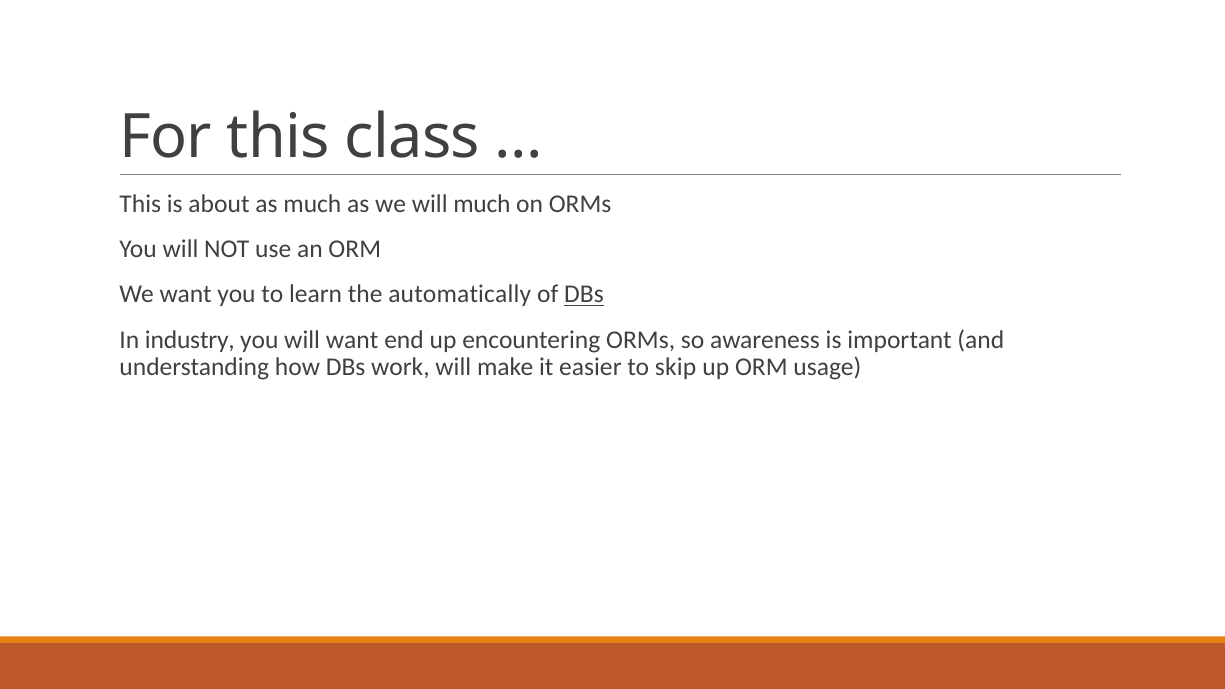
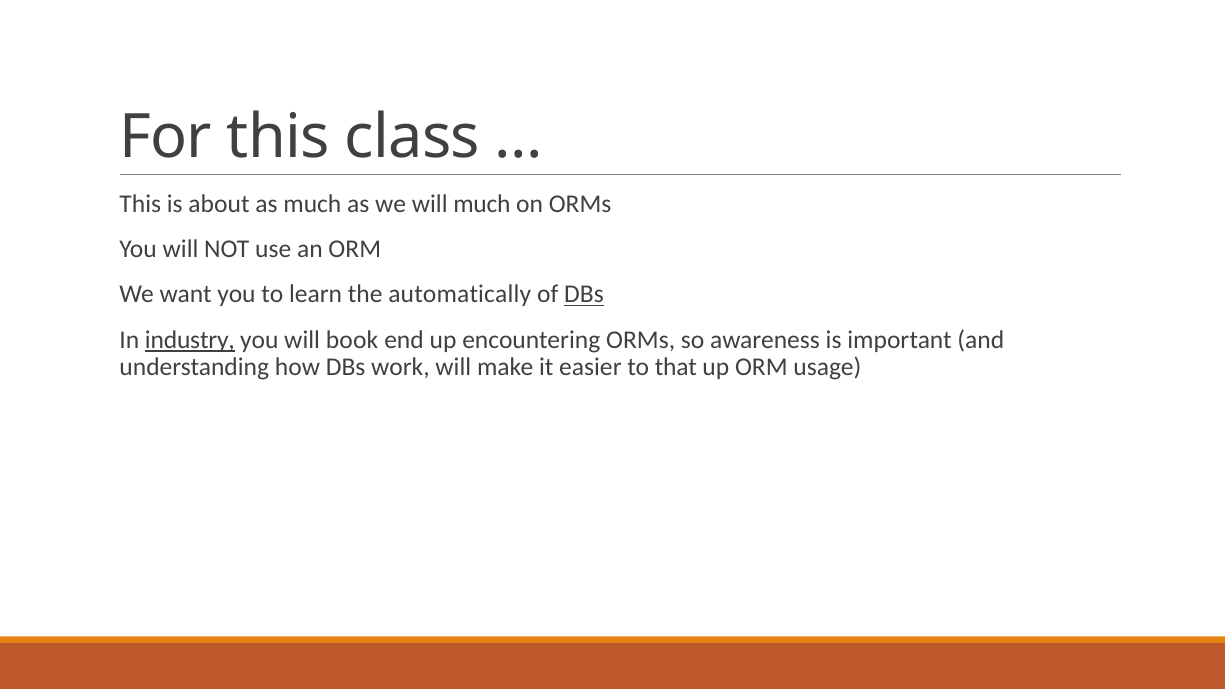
industry underline: none -> present (190, 340)
will want: want -> book (352, 340)
skip: skip -> that (676, 368)
